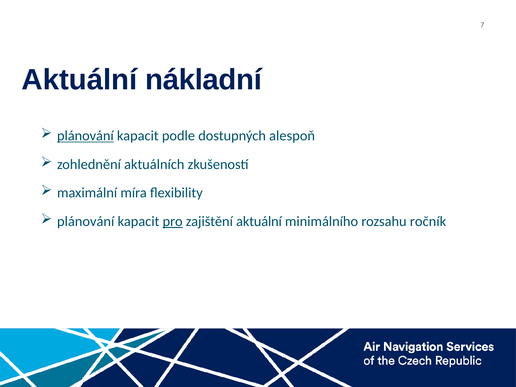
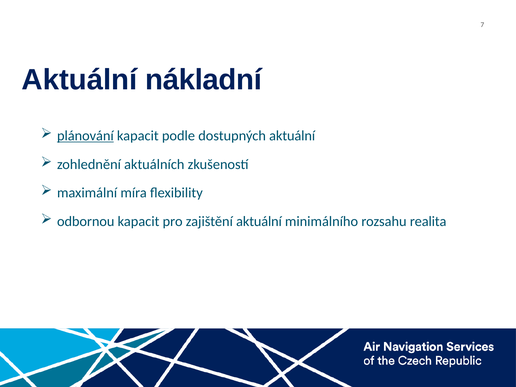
dostupných alespoň: alespoň -> aktuální (292, 136)
plánování: plánování -> odbornou (86, 221)
pro underline: present -> none (173, 221)
ročník: ročník -> realita (428, 221)
